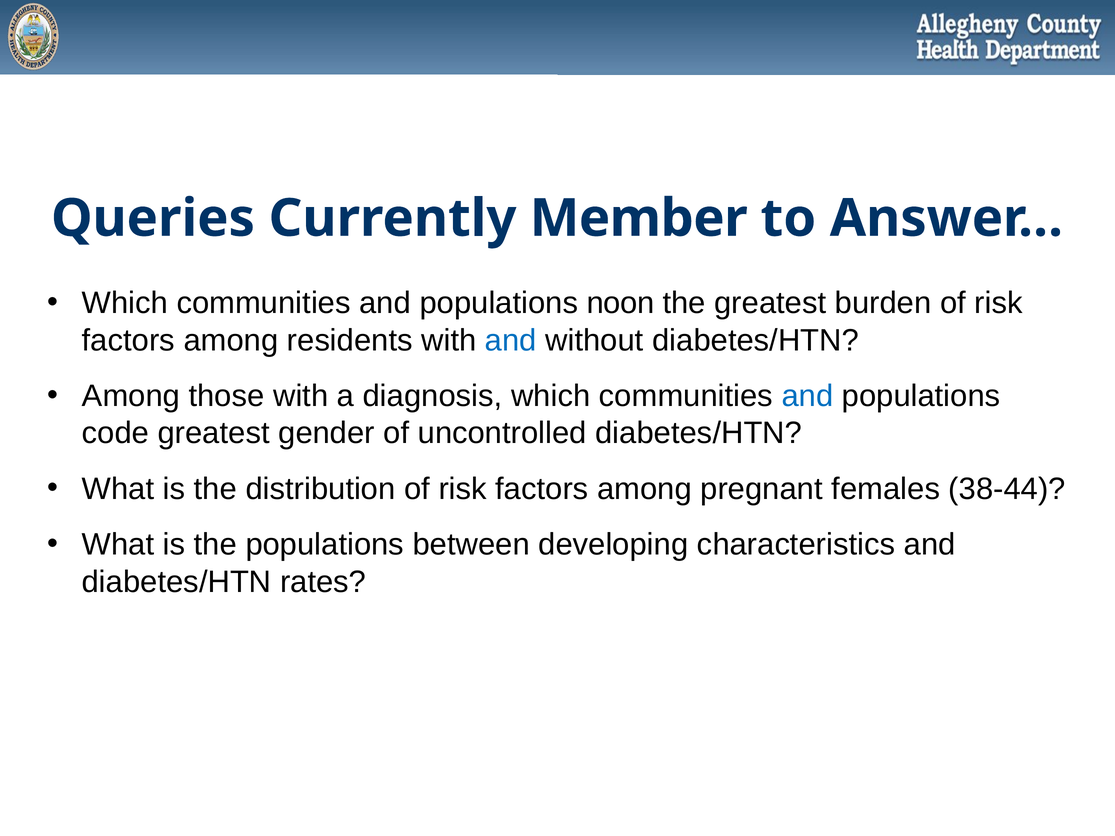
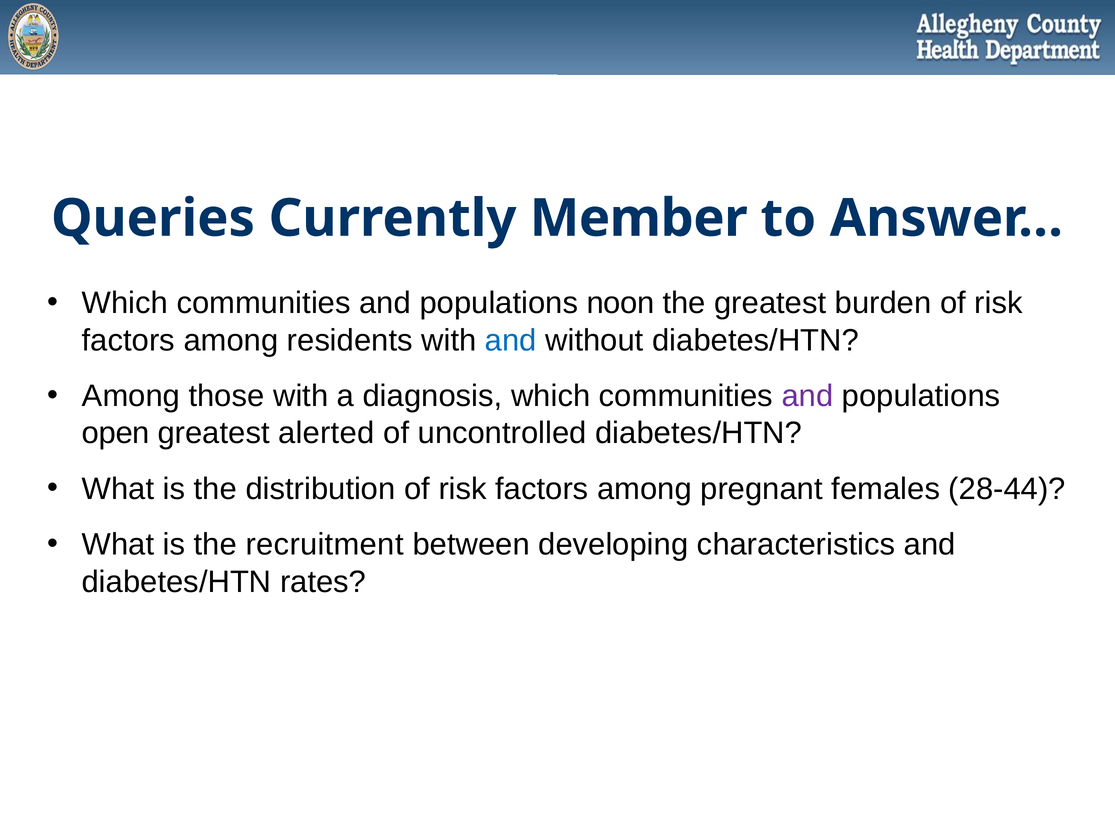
and colour: blue -> purple (807, 396)
code: code -> open (116, 433)
gender: gender -> alerted (326, 433)
38-44: 38-44 -> 28-44 (1007, 489)
the populations: populations -> recruitment (325, 545)
